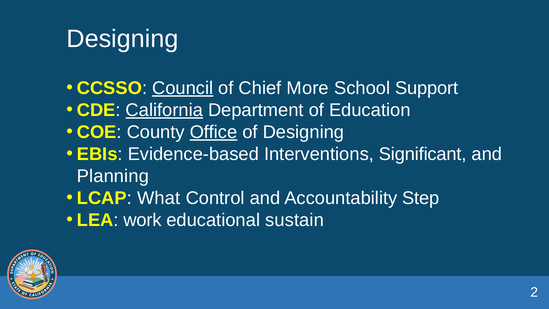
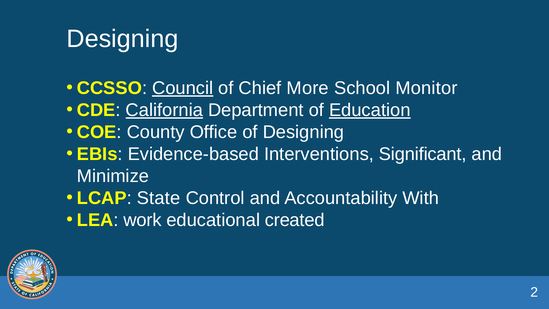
Support: Support -> Monitor (427, 88)
Education underline: none -> present (370, 110)
Office underline: present -> none (214, 132)
Planning: Planning -> Minimize (113, 176)
What: What -> State (159, 198)
Step: Step -> With (421, 198)
sustain: sustain -> created (295, 220)
